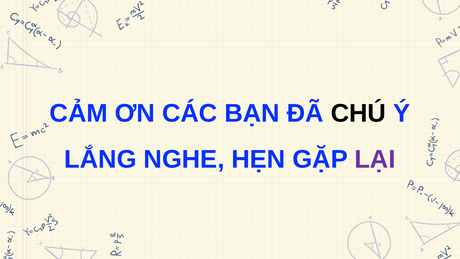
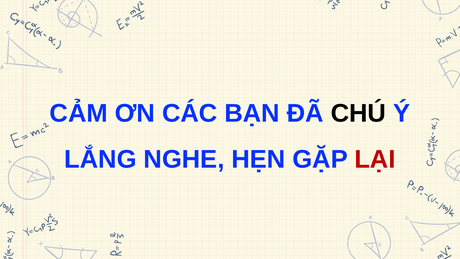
LẠI colour: purple -> red (375, 159)
